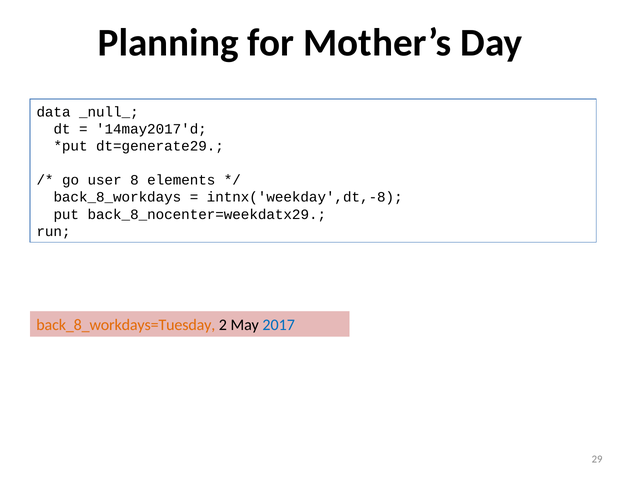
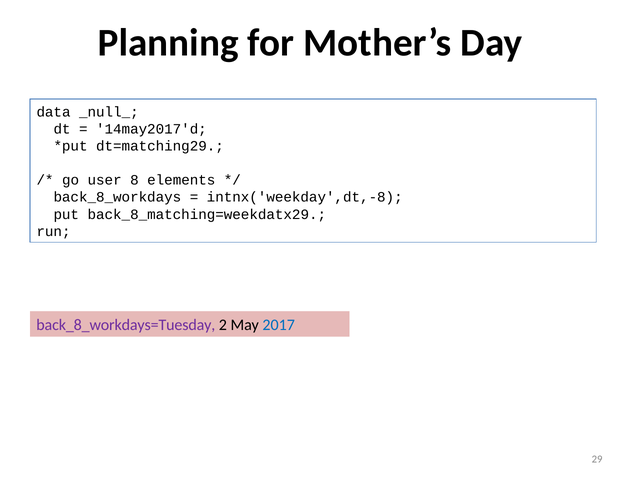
dt=generate29: dt=generate29 -> dt=matching29 (160, 146)
back_8_nocenter=weekdatx29: back_8_nocenter=weekdatx29 -> back_8_matching=weekdatx29 (207, 214)
back_8_workdays=Tuesday colour: orange -> purple (126, 325)
